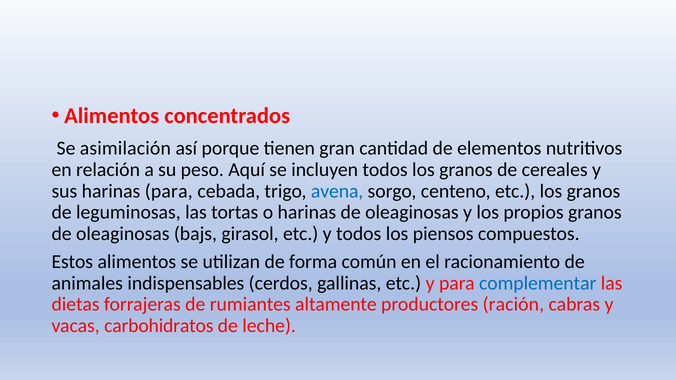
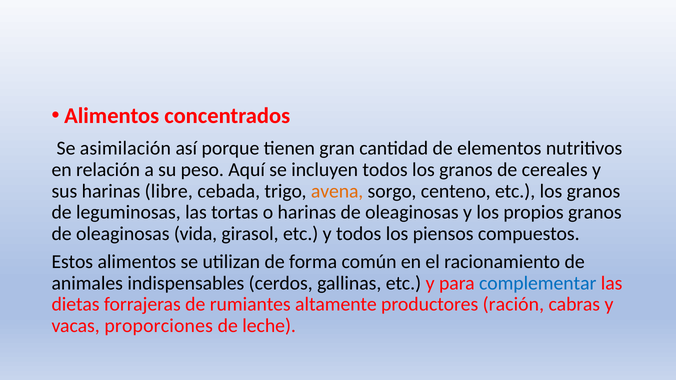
harinas para: para -> libre (169, 191)
avena colour: blue -> orange (337, 191)
bajs: bajs -> vida (196, 234)
carbohidratos: carbohidratos -> proporciones (159, 326)
